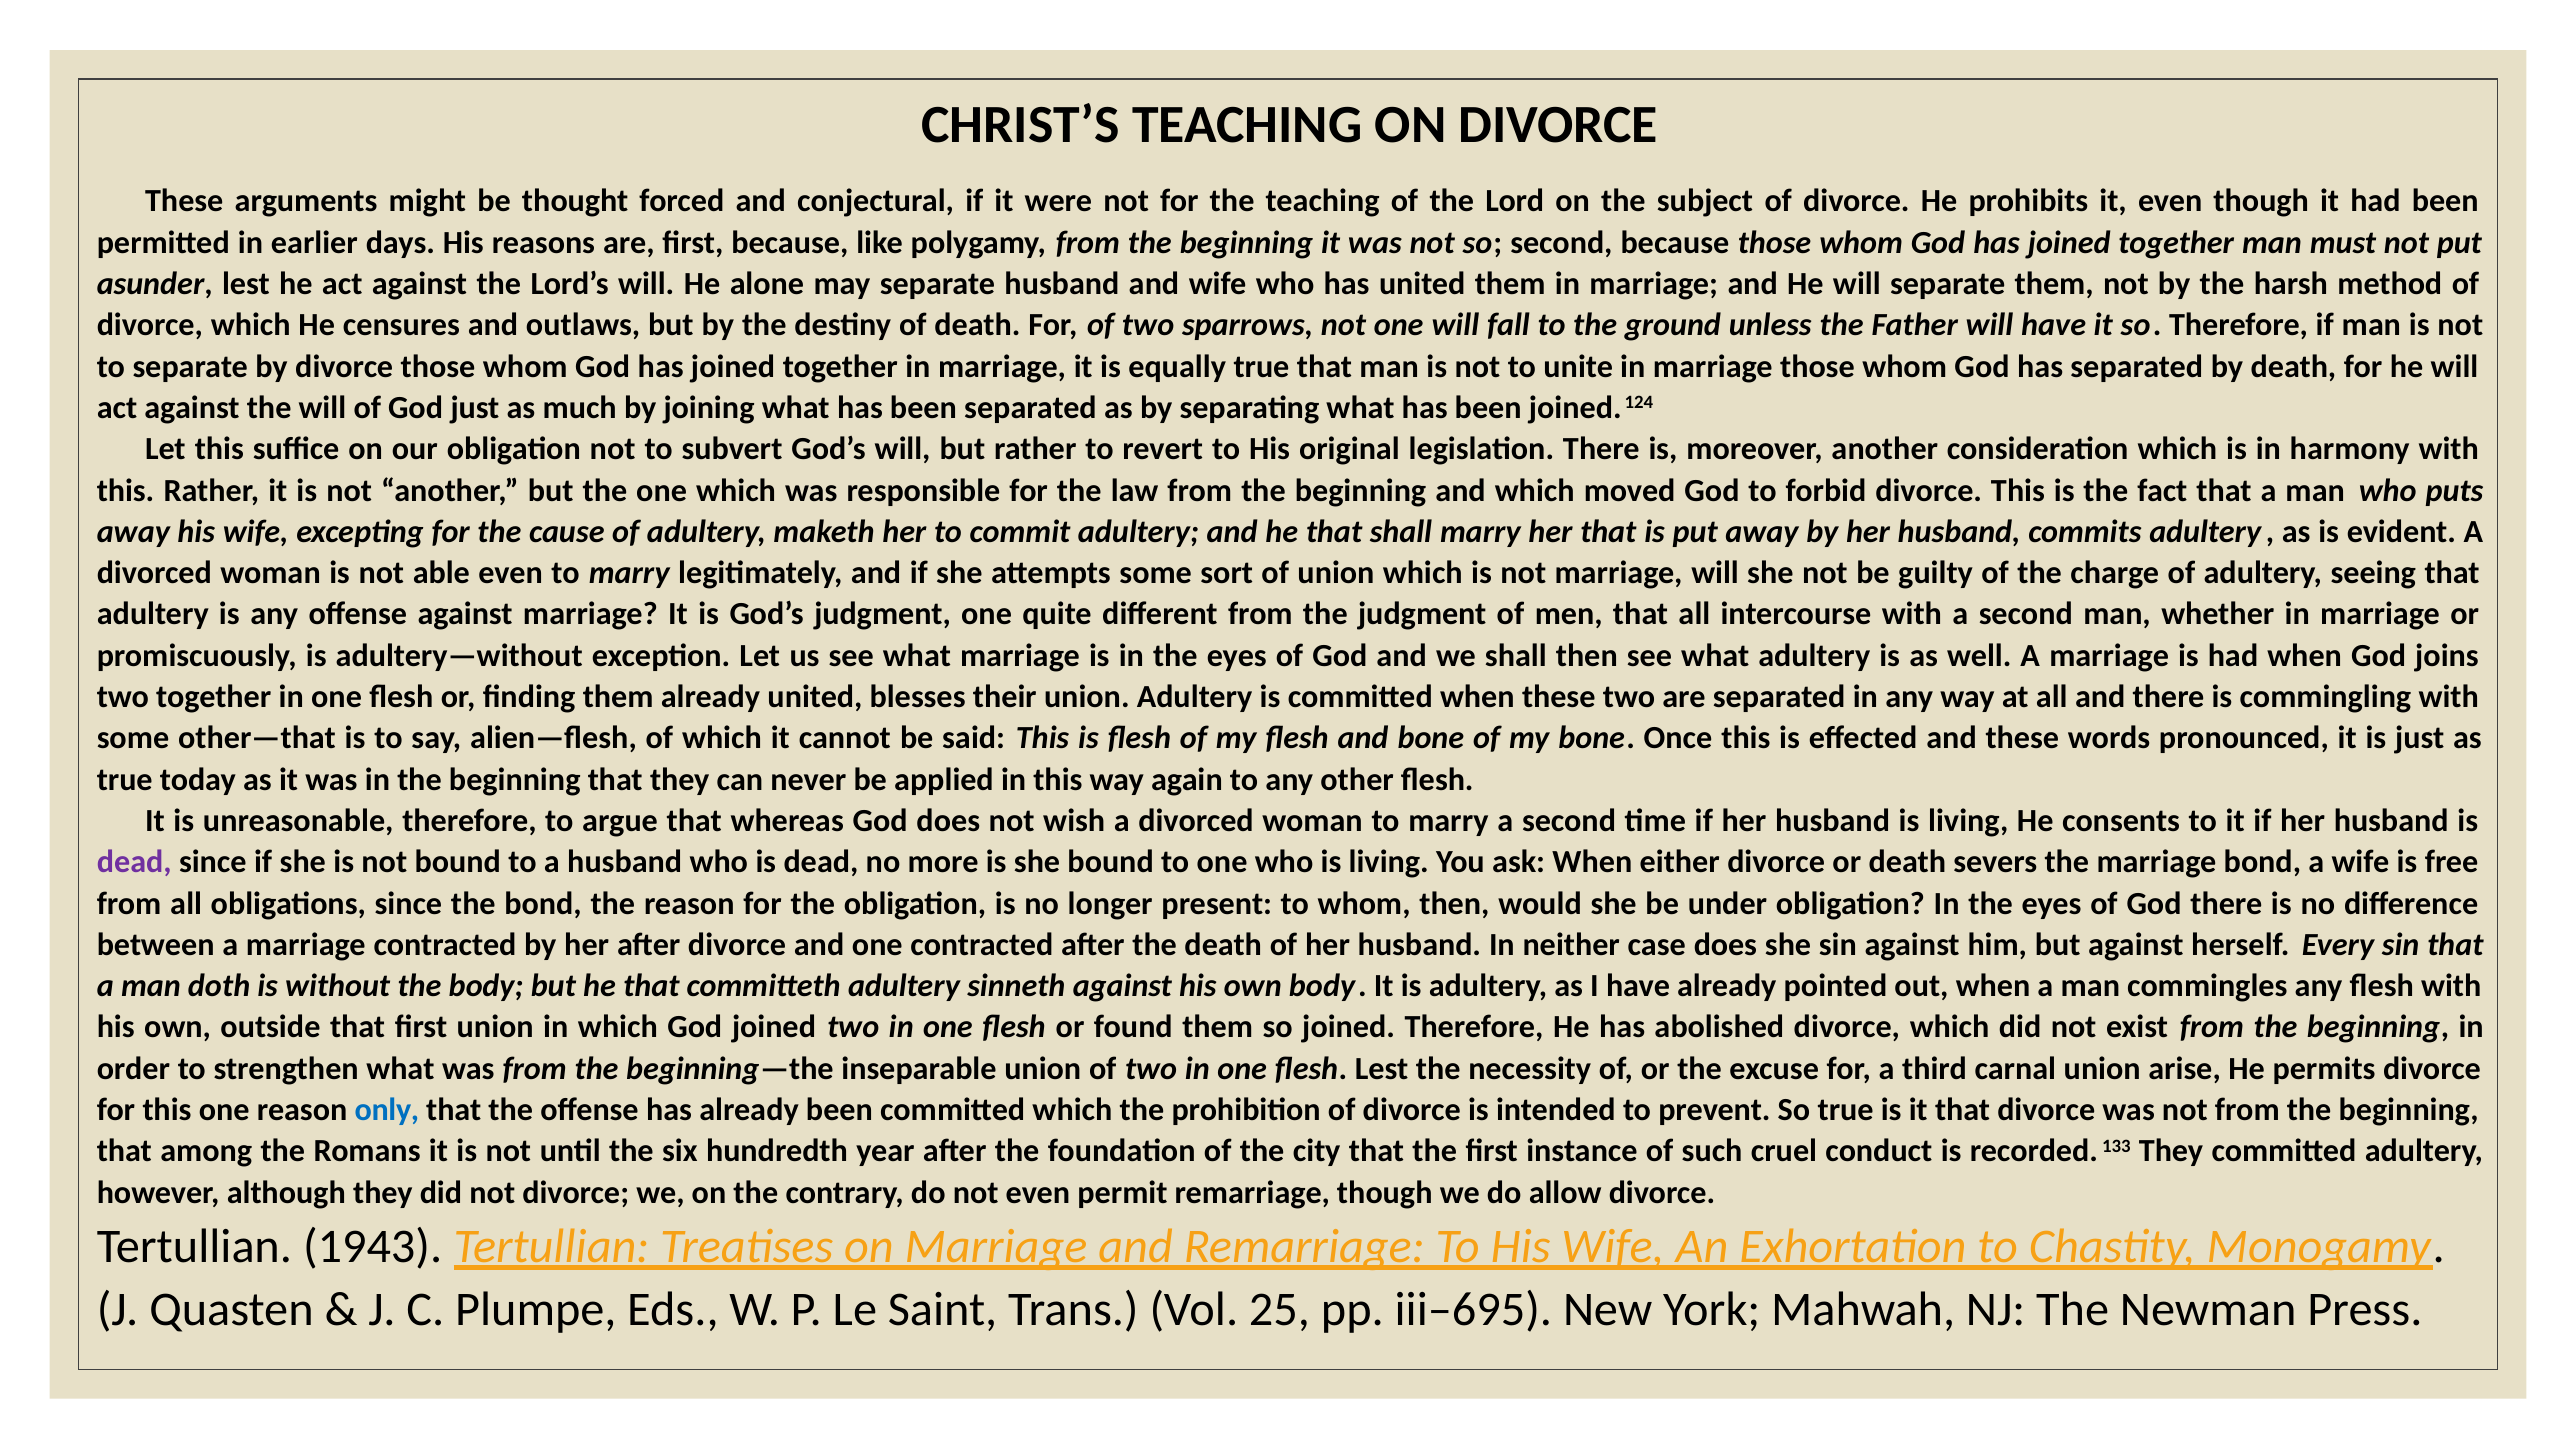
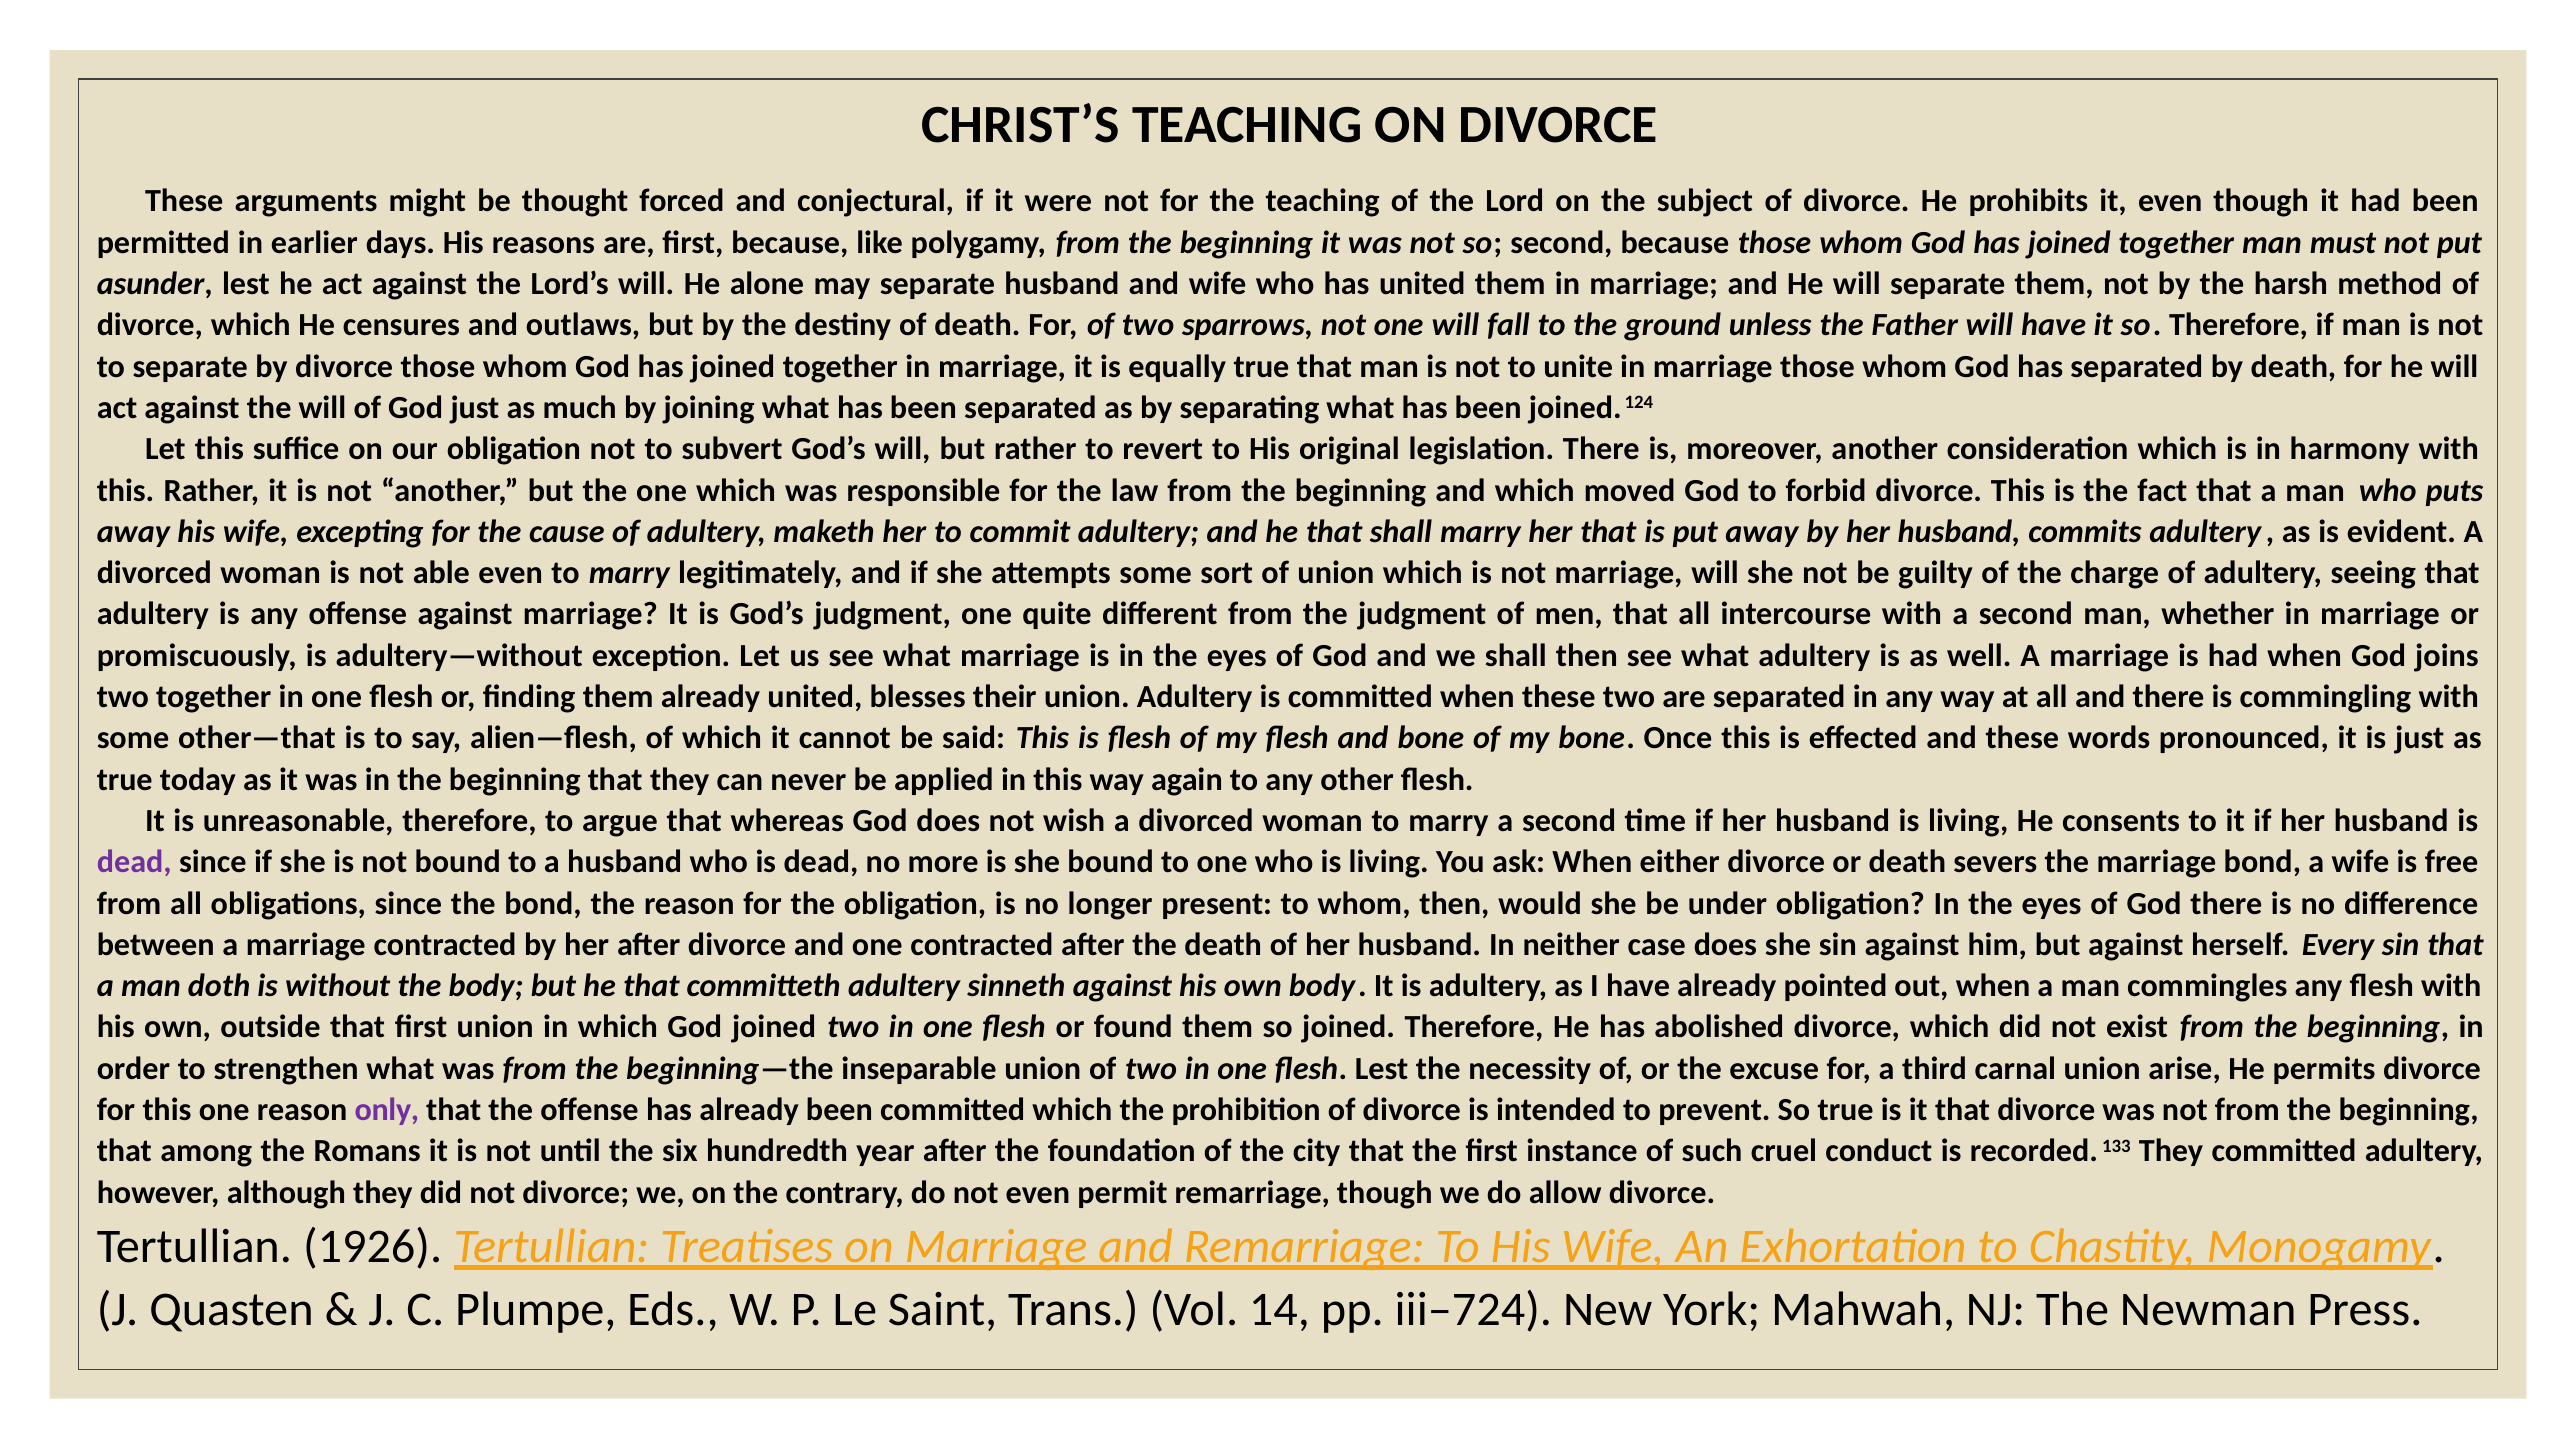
only colour: blue -> purple (387, 1110)
1943: 1943 -> 1926 (373, 1246)
25: 25 -> 14 (1279, 1309)
iii–695: iii–695 -> iii–724 (1473, 1309)
